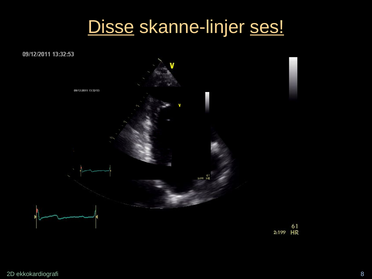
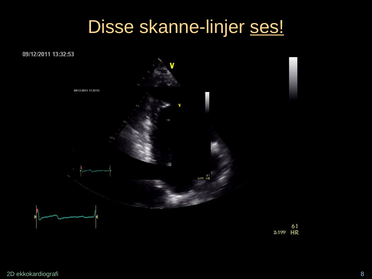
Disse underline: present -> none (111, 27)
